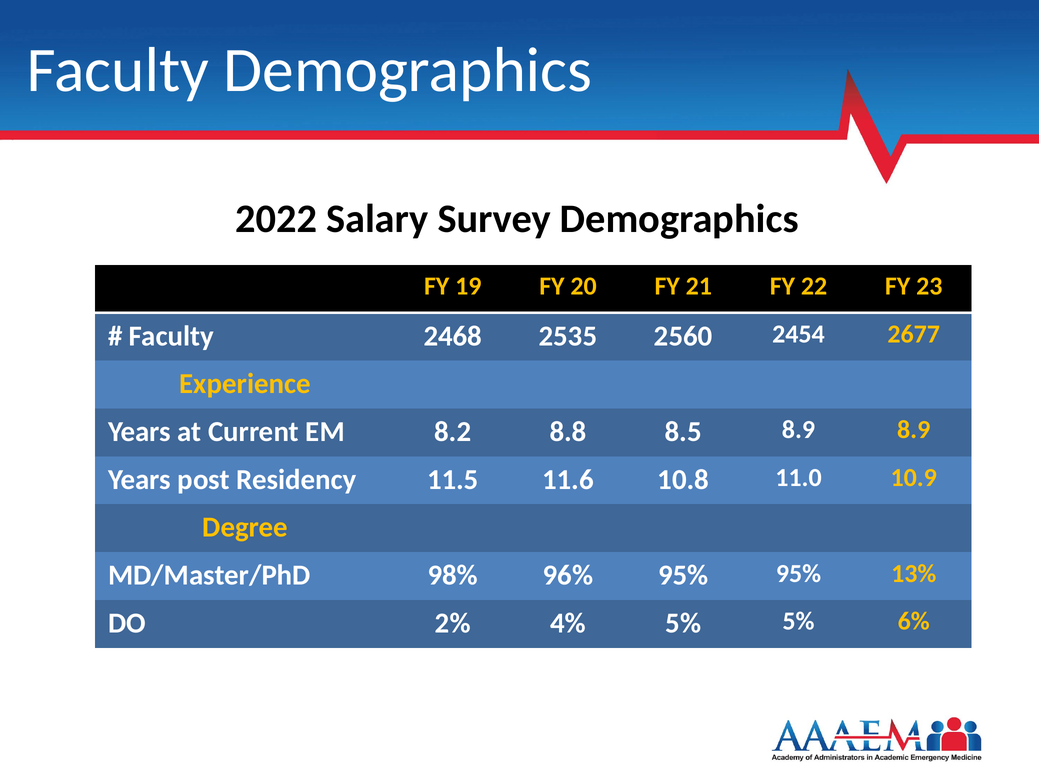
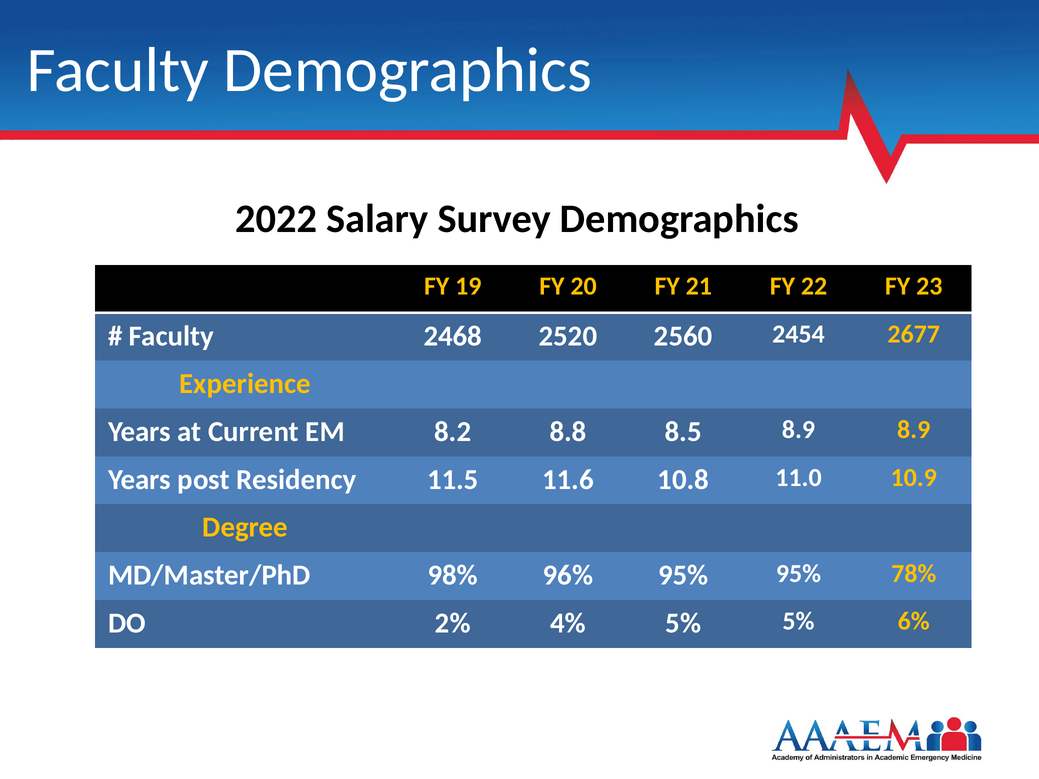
2535: 2535 -> 2520 (568, 336)
13%: 13% -> 78% (914, 574)
